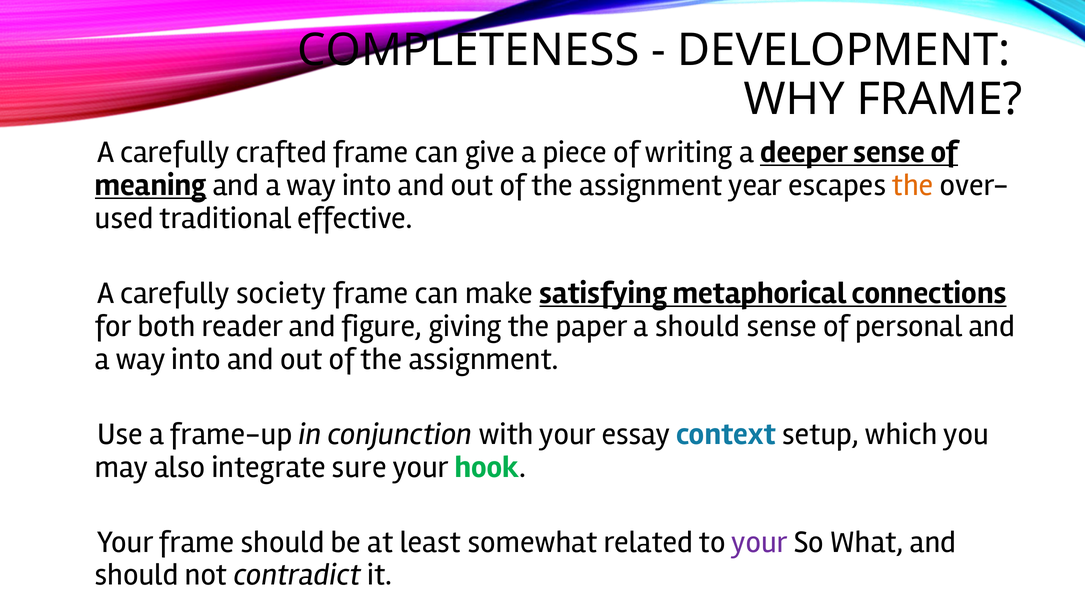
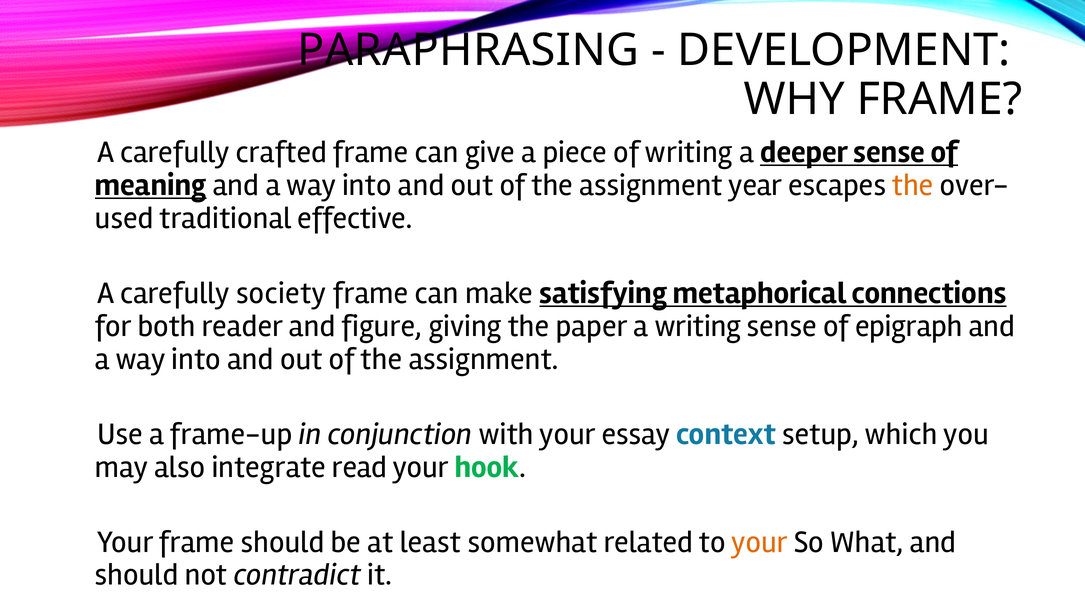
COMPLETENESS: COMPLETENESS -> PARAPHRASING (468, 51)
a should: should -> writing (698, 326)
personal: personal -> epigraph (909, 326)
sure: sure -> read (360, 467)
your colour: purple -> orange (760, 542)
